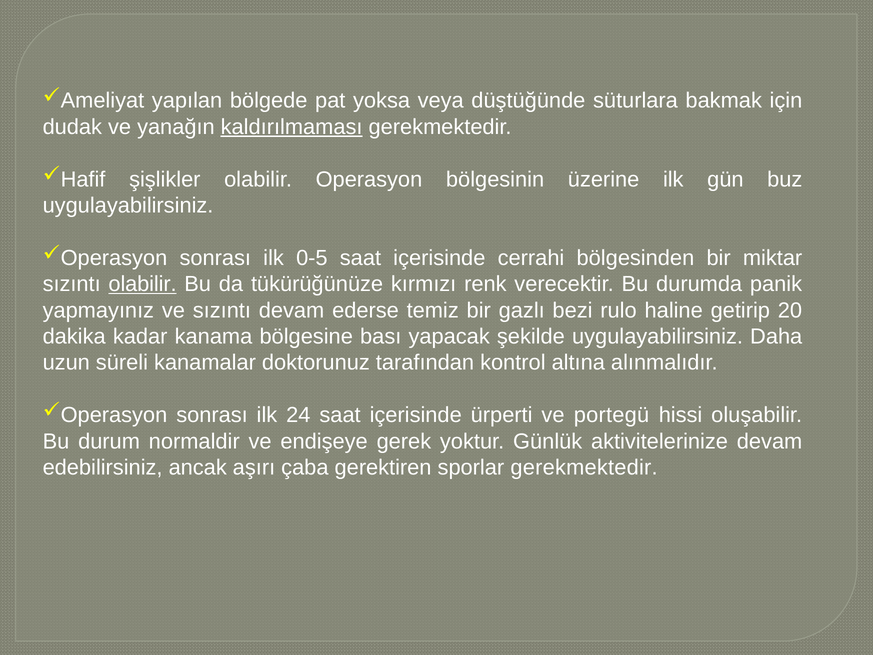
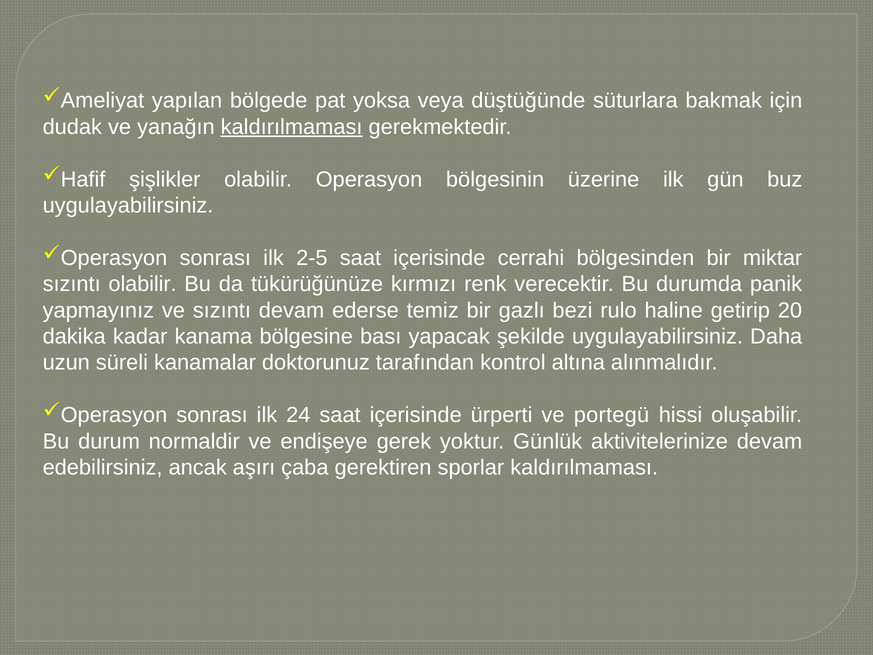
0-5: 0-5 -> 2-5 (312, 258)
olabilir underline: present -> none (143, 284)
sporlar gerekmektedir: gerekmektedir -> kaldırılmaması (584, 467)
